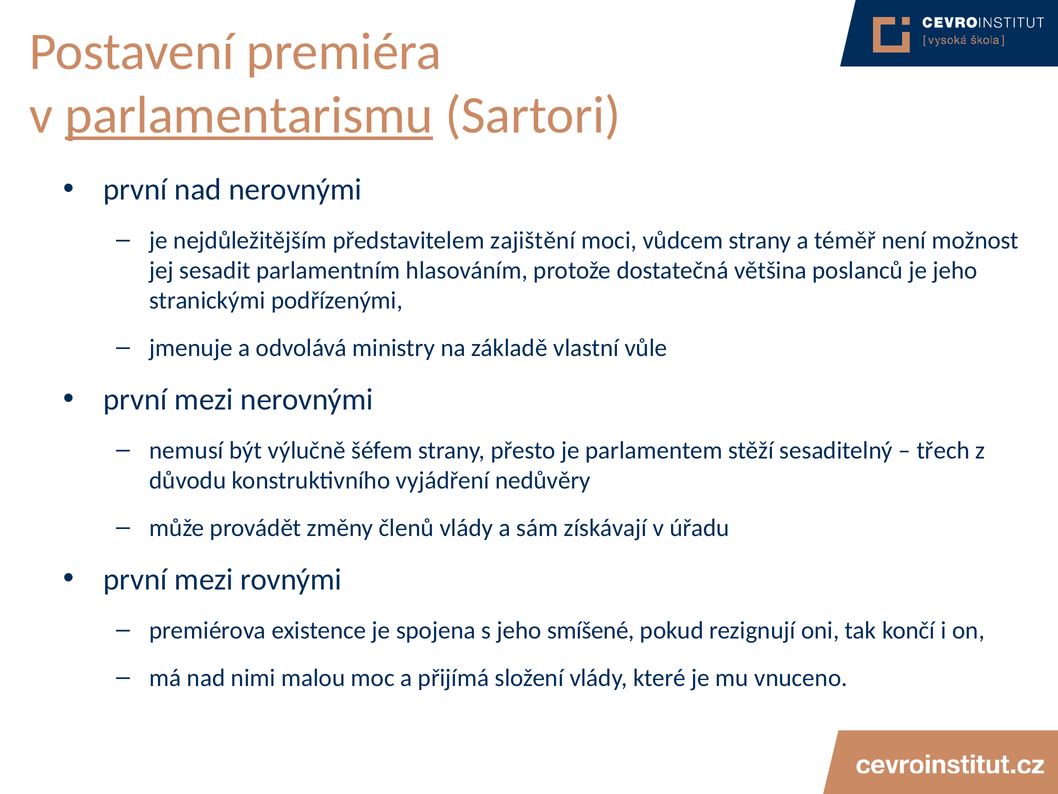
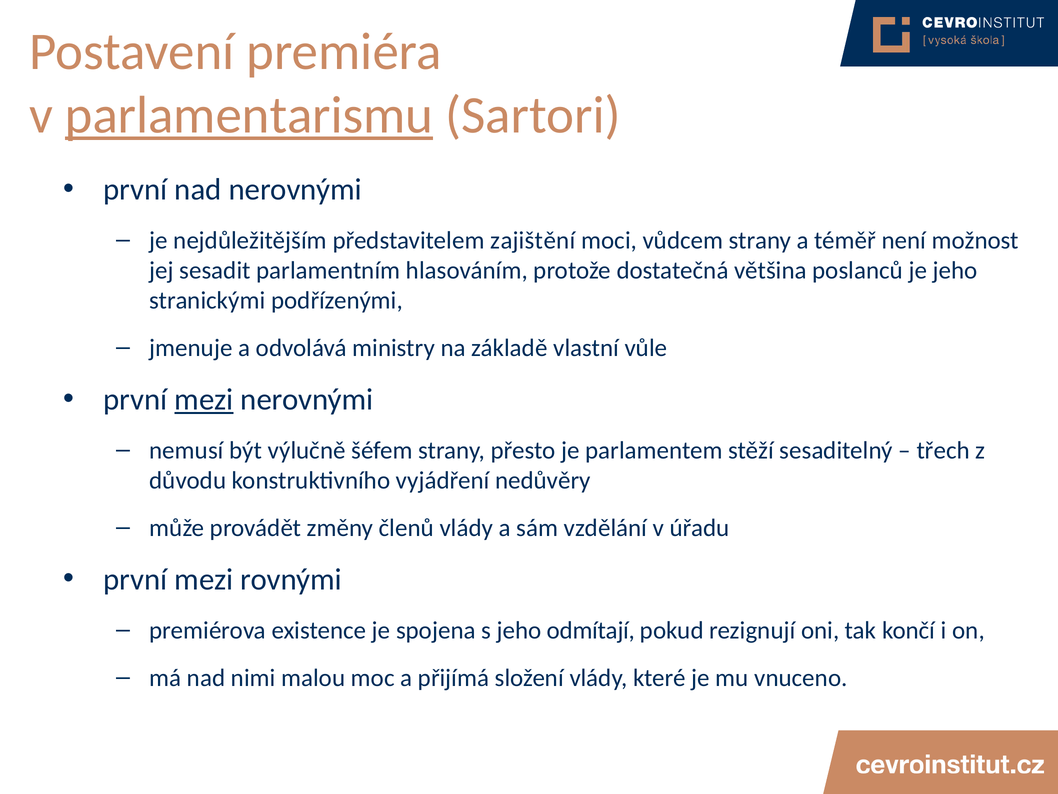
mezi underline: none -> present (204, 399)
získávají: získávají -> vzdělání (605, 528)
smíšené: smíšené -> odmítají (591, 630)
